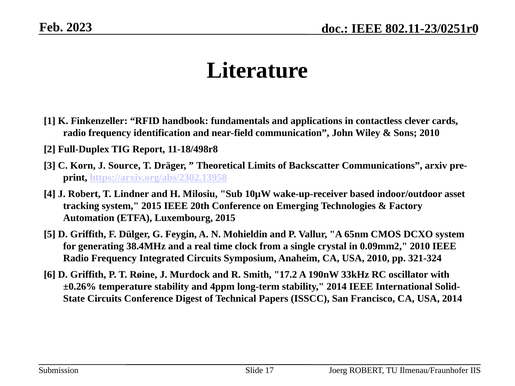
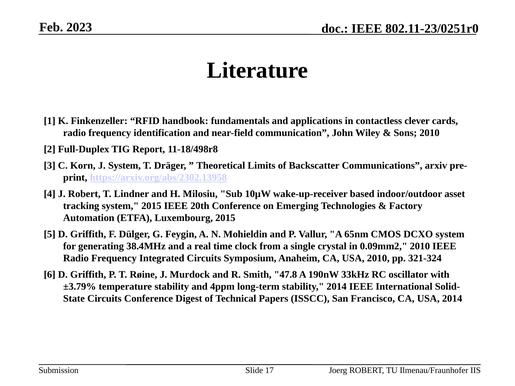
J Source: Source -> System (124, 166)
17.2: 17.2 -> 47.8 (286, 275)
±0.26%: ±0.26% -> ±3.79% (80, 287)
